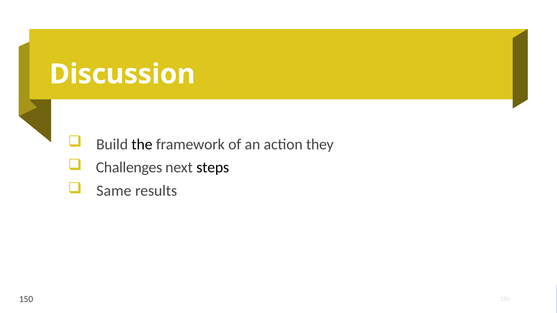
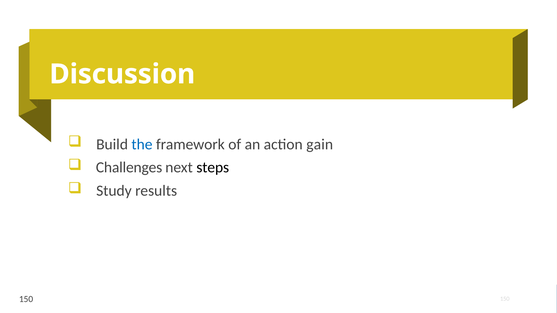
the colour: black -> blue (142, 144)
they: they -> gain (320, 144)
Same: Same -> Study (114, 191)
